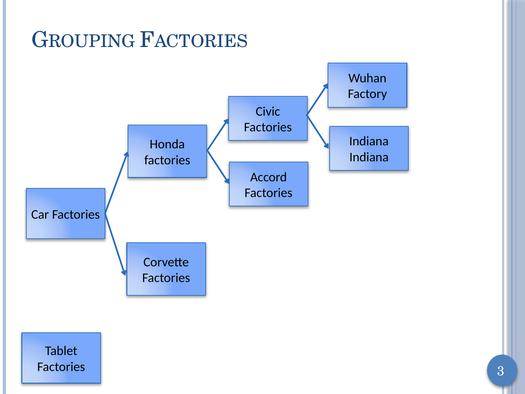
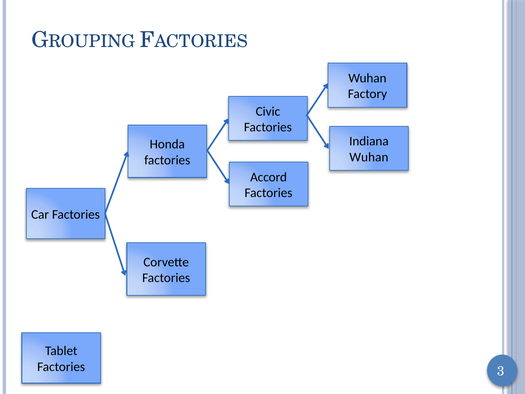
Indiana: Indiana -> Wuhan (369, 157)
